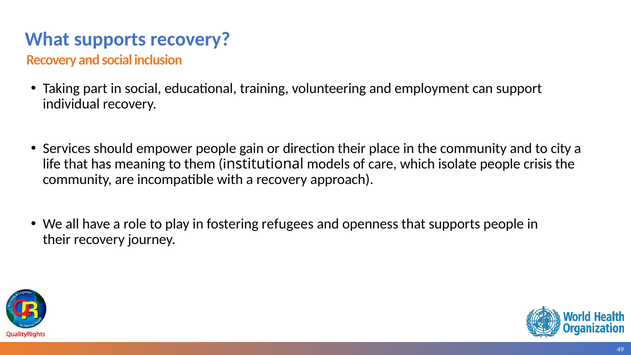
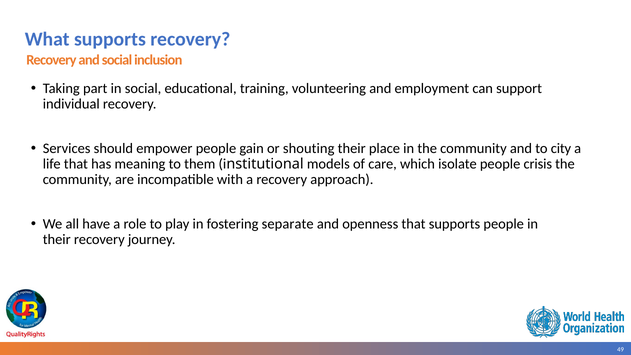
direction: direction -> shouting (309, 148)
refugees: refugees -> separate (288, 224)
